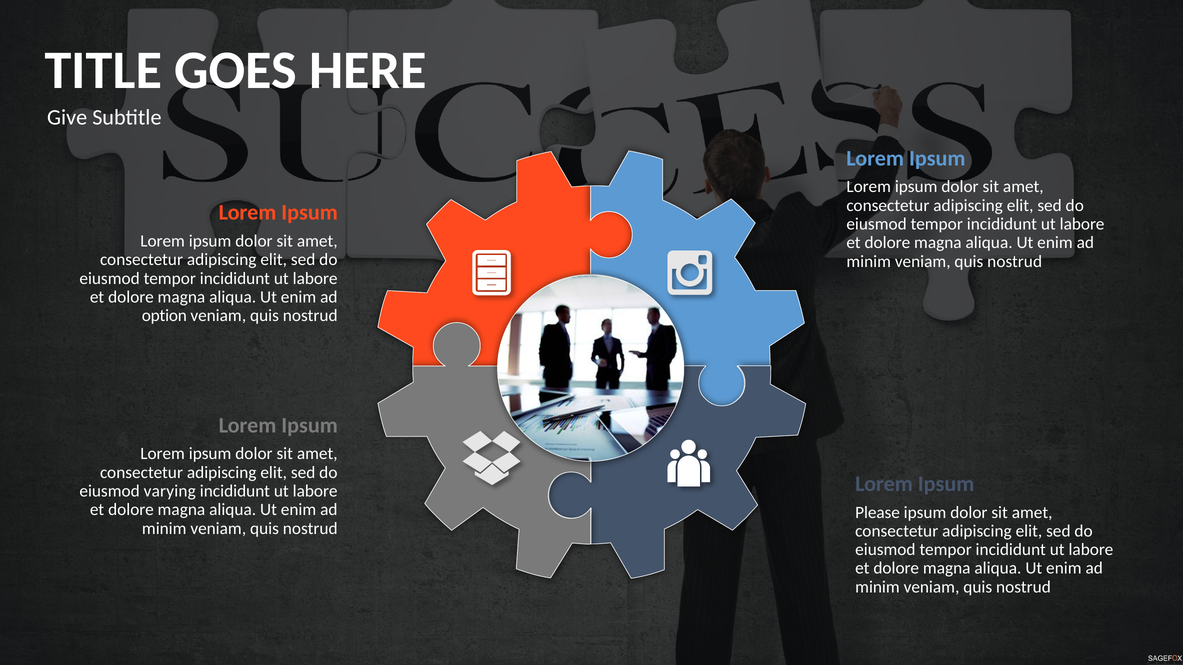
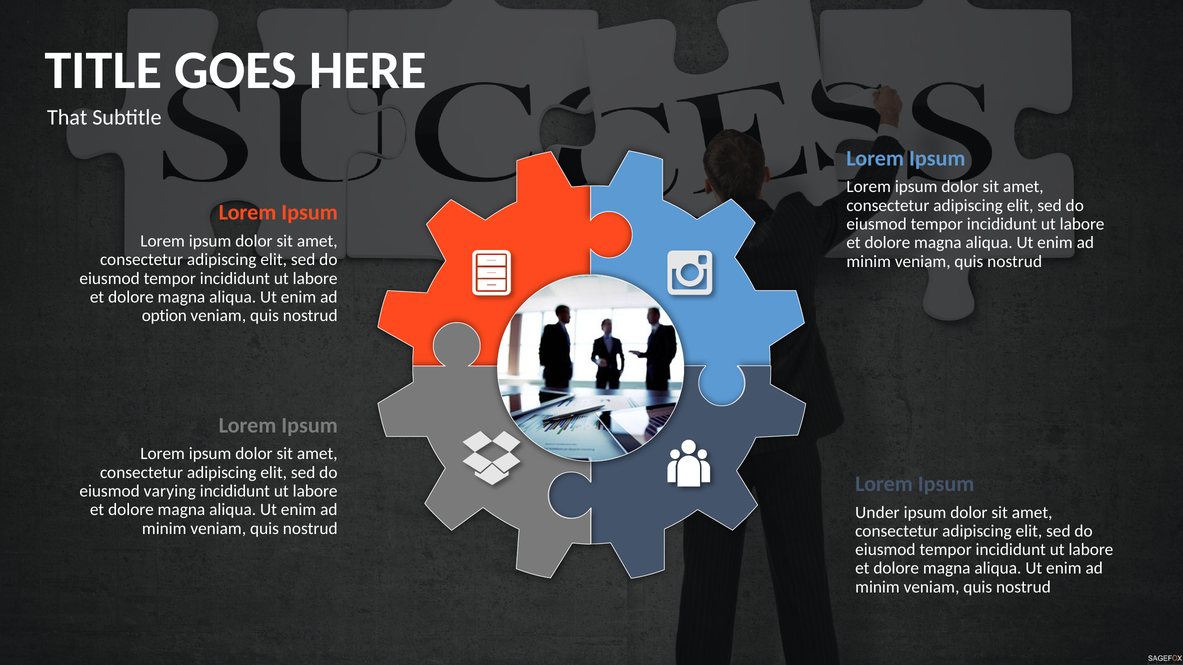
Give: Give -> That (67, 117)
Please: Please -> Under (877, 513)
